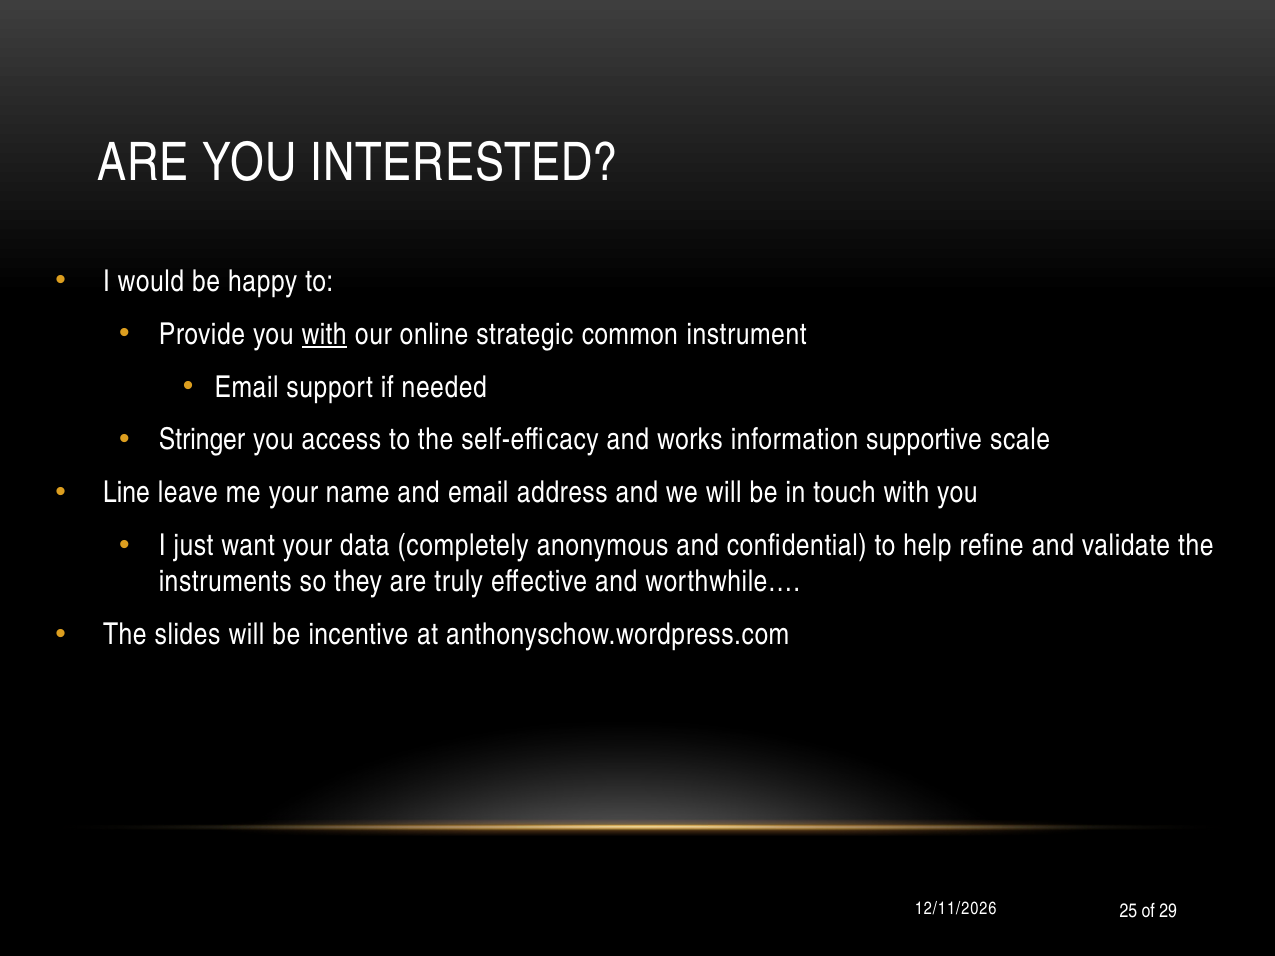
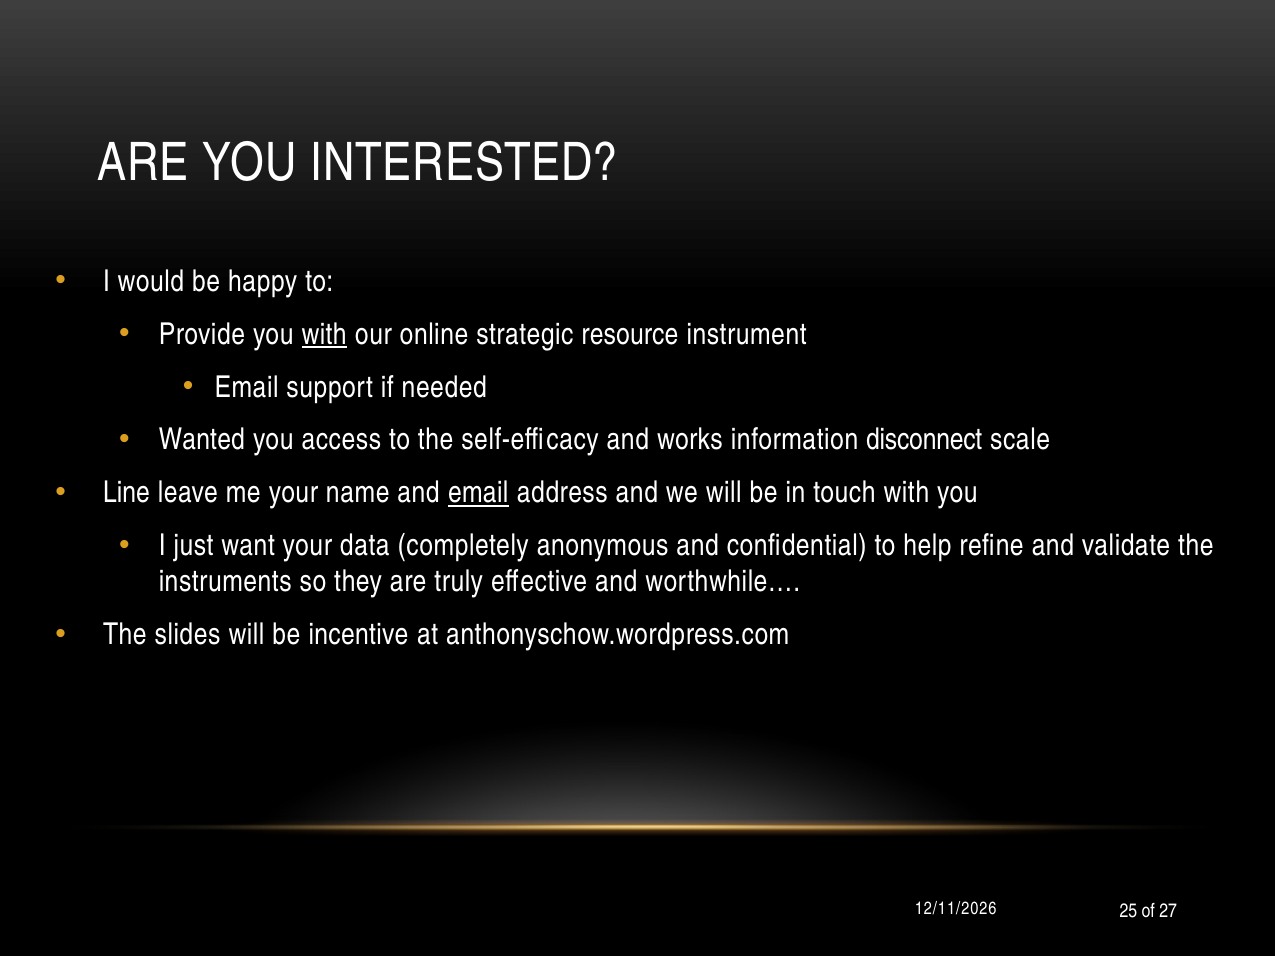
common: common -> resource (630, 334)
Stringer: Stringer -> Wanted (202, 440)
supportive: supportive -> disconnect (924, 440)
email underline: none -> present (478, 493)
29: 29 -> 27 (1168, 911)
